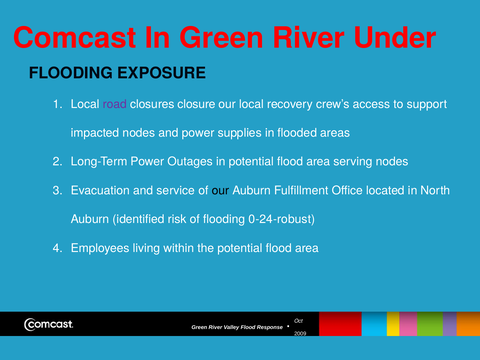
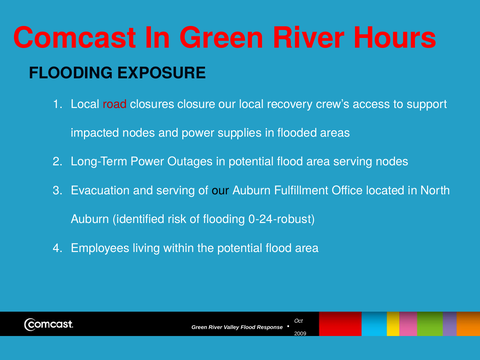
Under: Under -> Hours (395, 38)
road colour: purple -> red (115, 104)
and service: service -> serving (176, 190)
